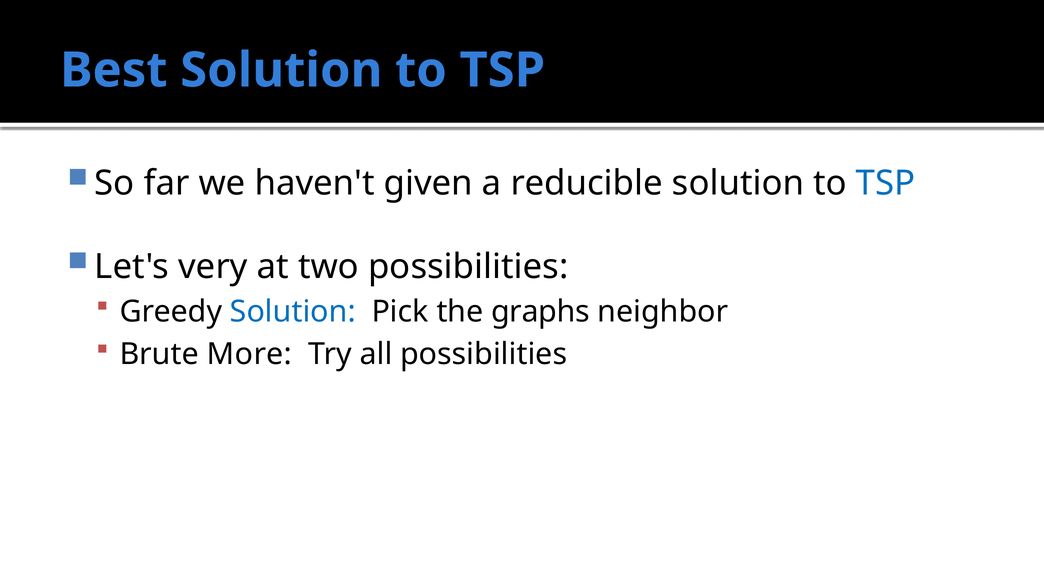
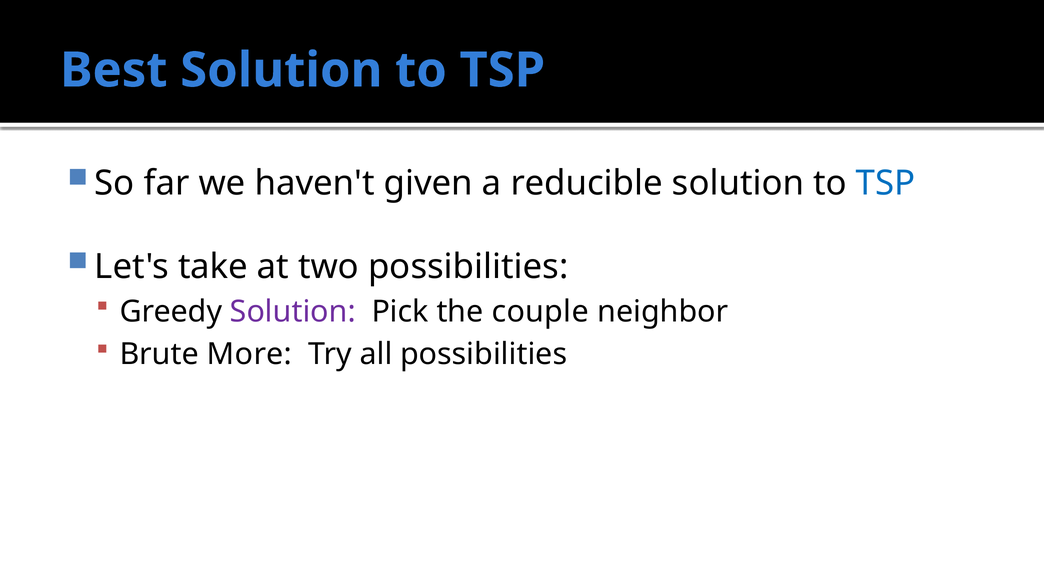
very: very -> take (213, 267)
Solution colour: blue -> purple (293, 312)
graphs: graphs -> couple (540, 312)
